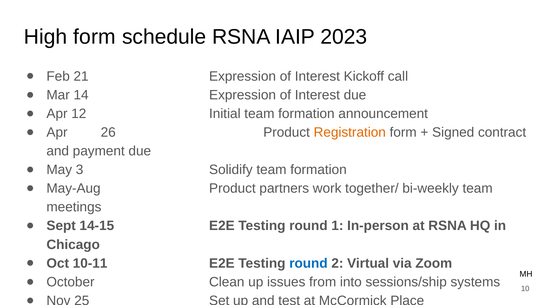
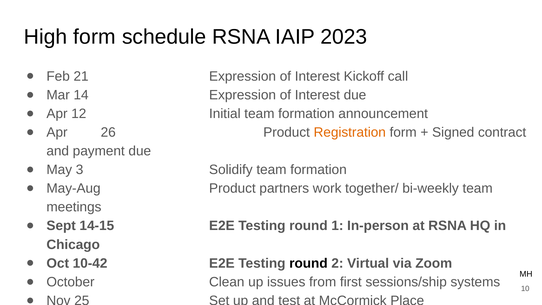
10-11: 10-11 -> 10-42 (90, 263)
round colour: blue -> black (308, 263)
into: into -> first (351, 282)
